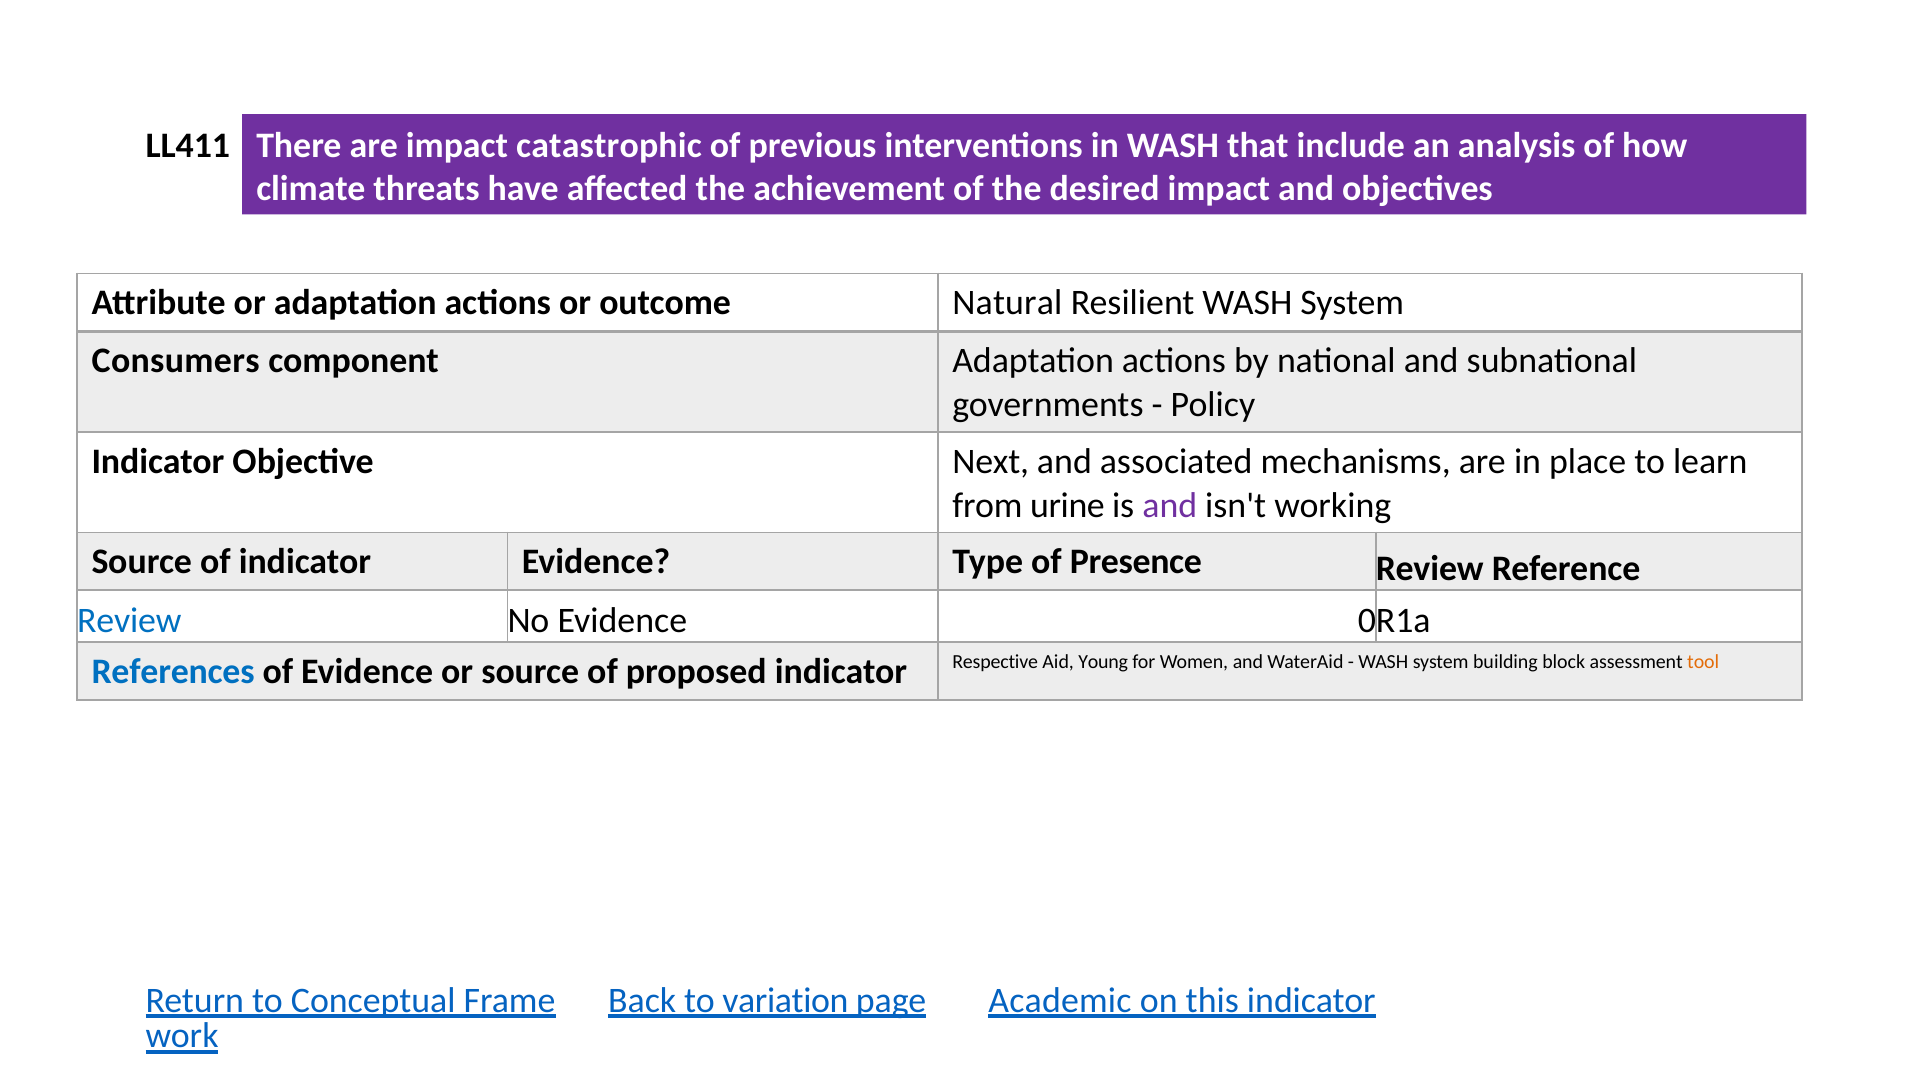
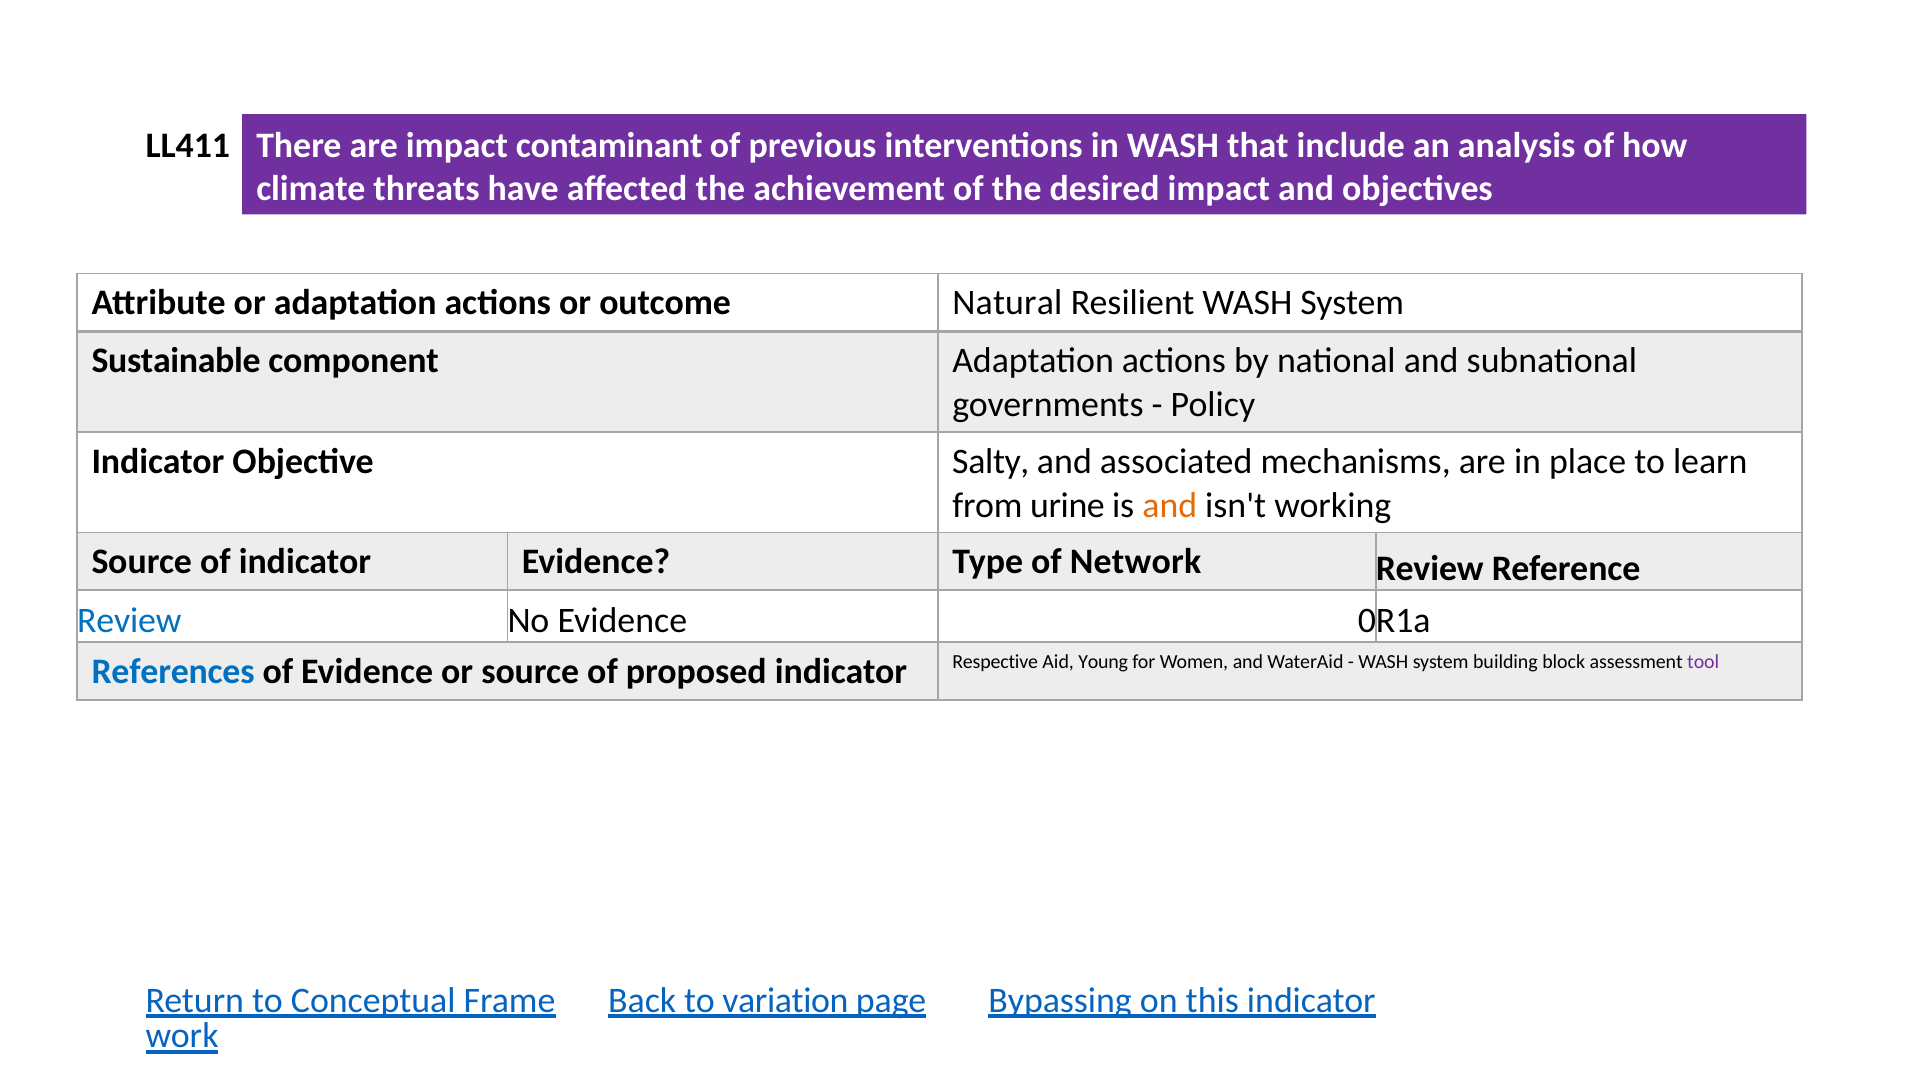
catastrophic: catastrophic -> contaminant (609, 145)
Consumers: Consumers -> Sustainable (176, 361)
Next: Next -> Salty (991, 462)
and colour: purple -> orange (1170, 505)
Presence: Presence -> Network (1136, 562)
tool colour: orange -> purple (1703, 662)
Academic: Academic -> Bypassing (1060, 1000)
